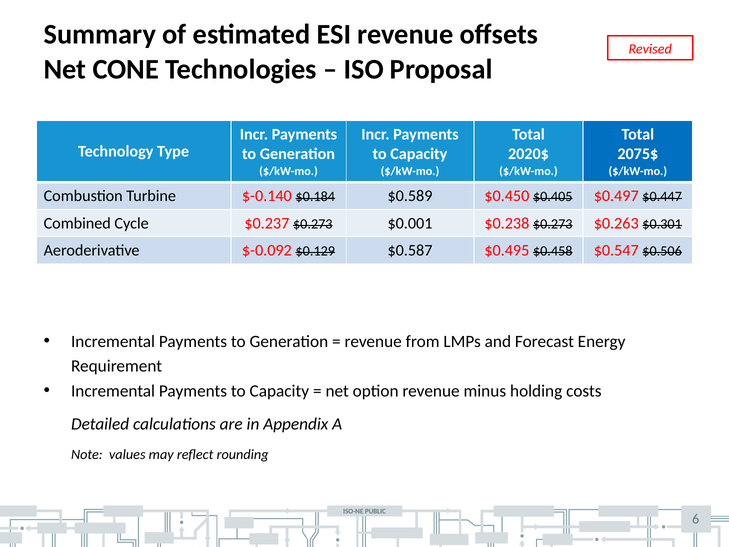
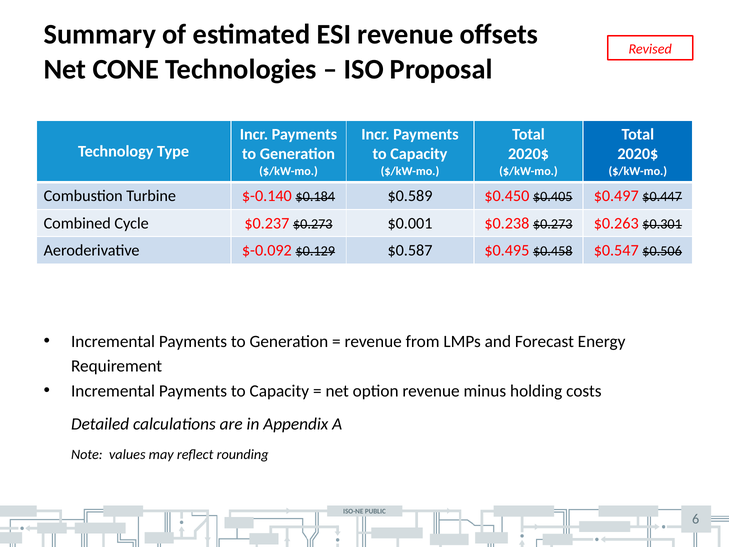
2075$: 2075$ -> 2020$ (638, 154)
